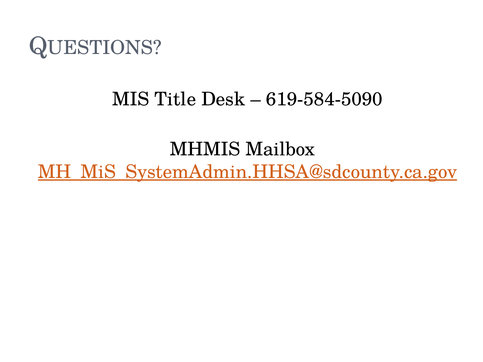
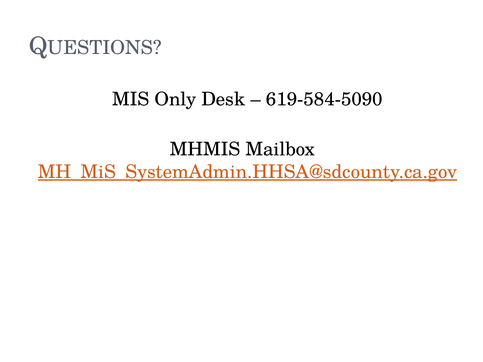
Title: Title -> Only (175, 99)
